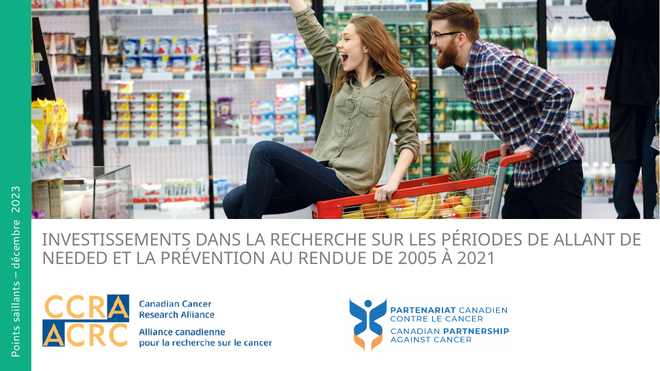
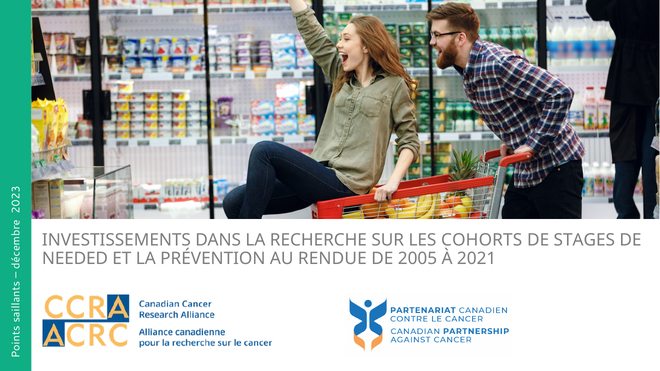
PÉRIODES: PÉRIODES -> COHORTS (482, 240)
ALLANT: ALLANT -> STAGES (584, 240)
